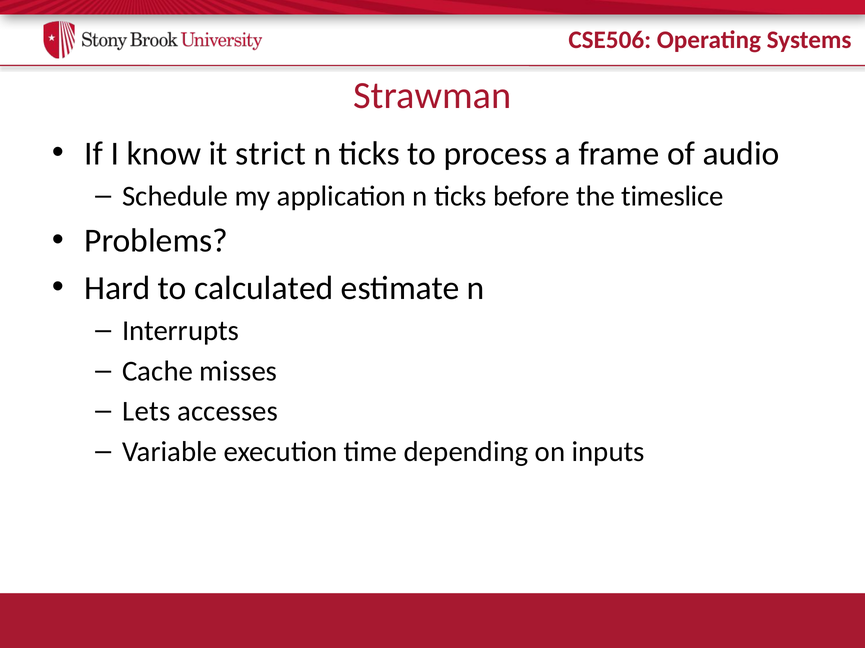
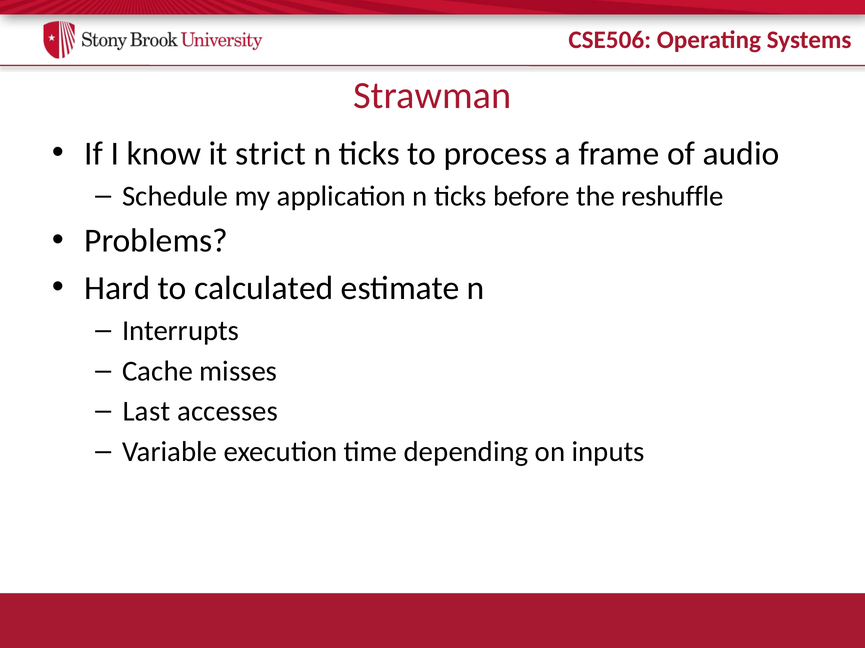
timeslice: timeslice -> reshuffle (672, 197)
Lets: Lets -> Last (146, 412)
